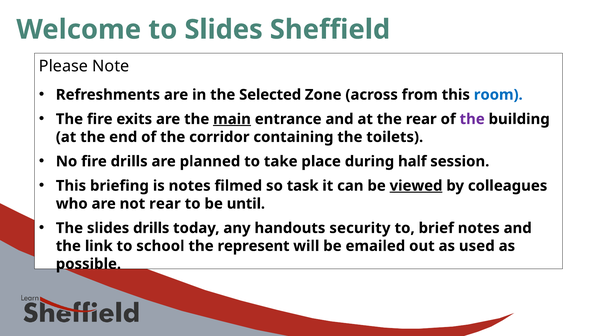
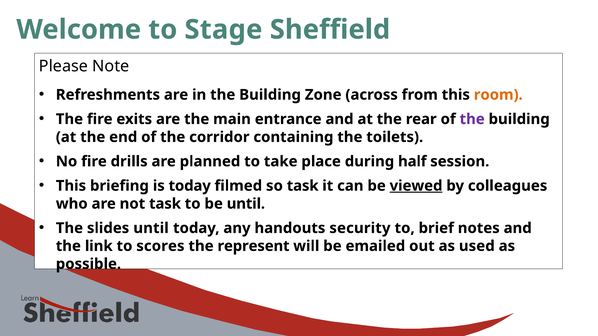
to Slides: Slides -> Stage (223, 30)
in the Selected: Selected -> Building (270, 95)
room colour: blue -> orange (498, 95)
main underline: present -> none (232, 119)
is notes: notes -> today (190, 186)
not rear: rear -> task (165, 204)
slides drills: drills -> until (151, 228)
school: school -> scores (160, 246)
